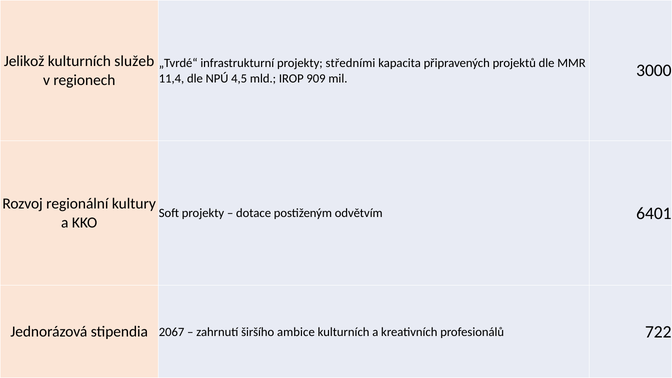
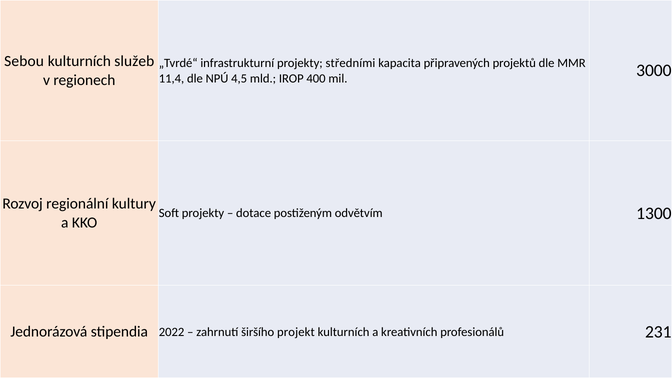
Jelikož: Jelikož -> Sebou (24, 61)
909: 909 -> 400 (316, 78)
6401: 6401 -> 1300 (654, 213)
2067: 2067 -> 2022 (172, 332)
ambice: ambice -> projekt (296, 332)
722: 722 -> 231 (658, 332)
